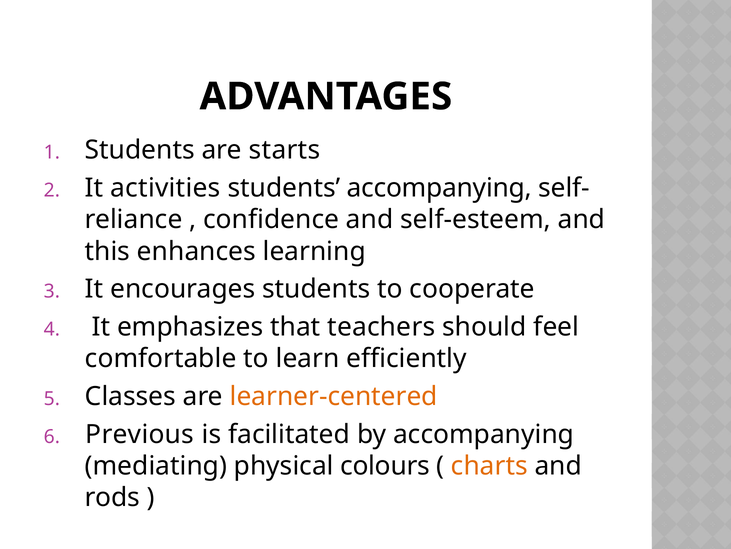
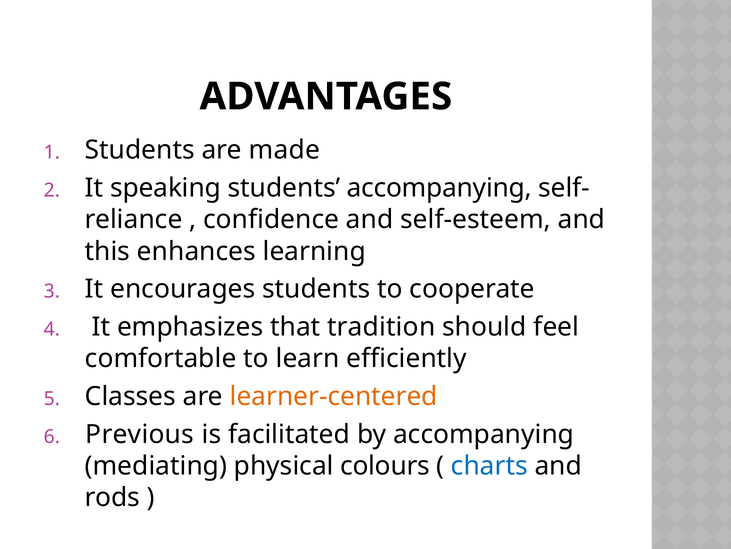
starts: starts -> made (285, 150)
activities: activities -> speaking (166, 188)
teachers: teachers -> tradition (381, 327)
charts colour: orange -> blue (489, 465)
